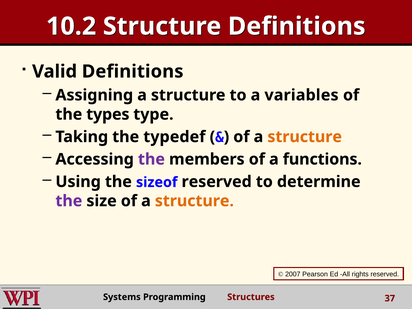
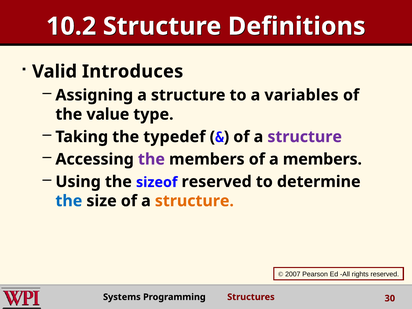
Valid Definitions: Definitions -> Introduces (133, 71)
types: types -> value (108, 114)
structure colour: orange -> purple (305, 137)
a functions: functions -> members (322, 159)
the colour: purple -> blue (69, 201)
37: 37 -> 30 (390, 298)
